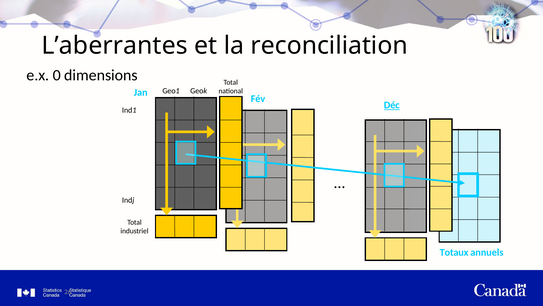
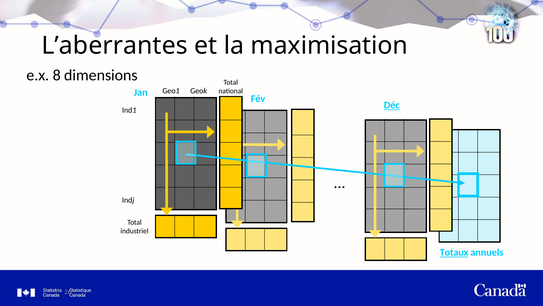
reconciliation: reconciliation -> maximisation (329, 46)
0: 0 -> 8 (57, 75)
Totaux underline: none -> present (454, 252)
